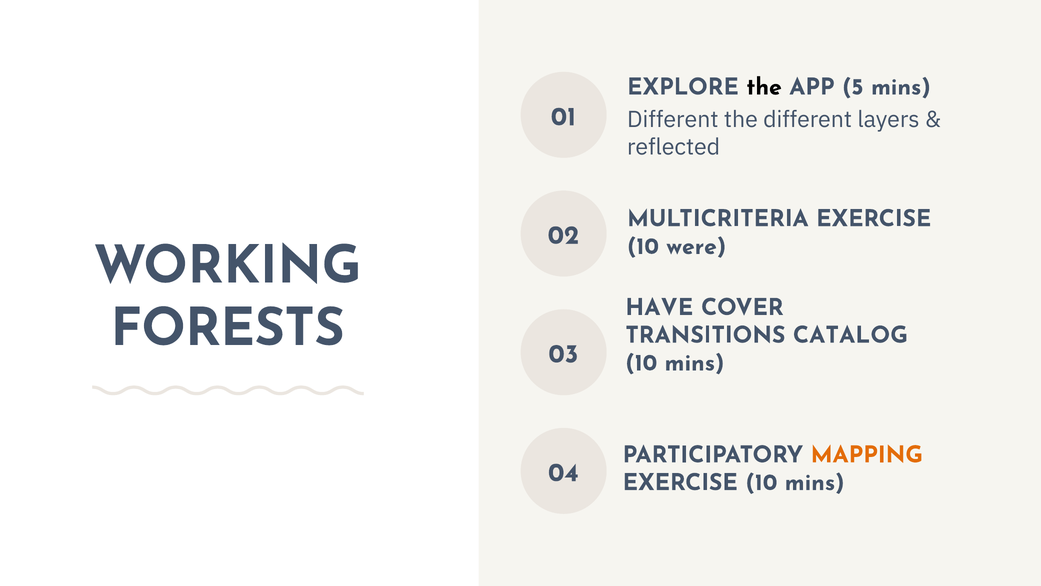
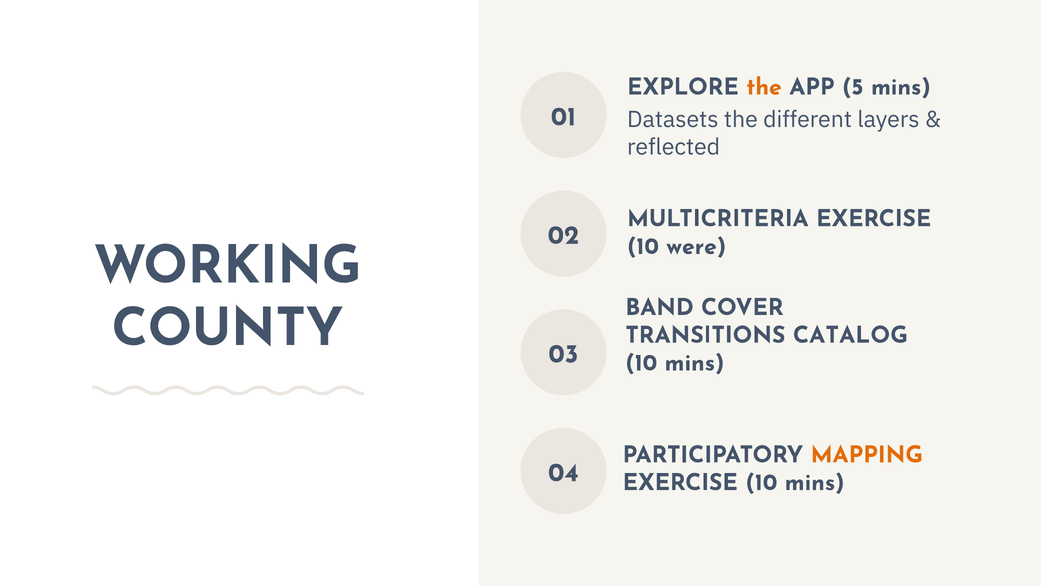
the colour: black -> orange (764, 87)
Different: Different -> Datasets (673, 119)
HAVE: HAVE -> BAND (660, 307)
FORESTS: FORESTS -> COUNTY (227, 327)
